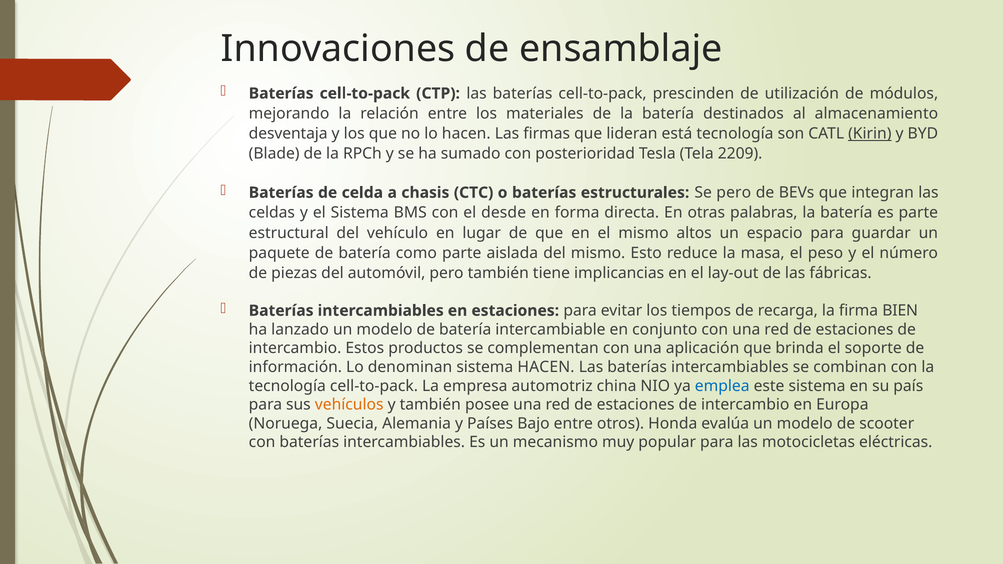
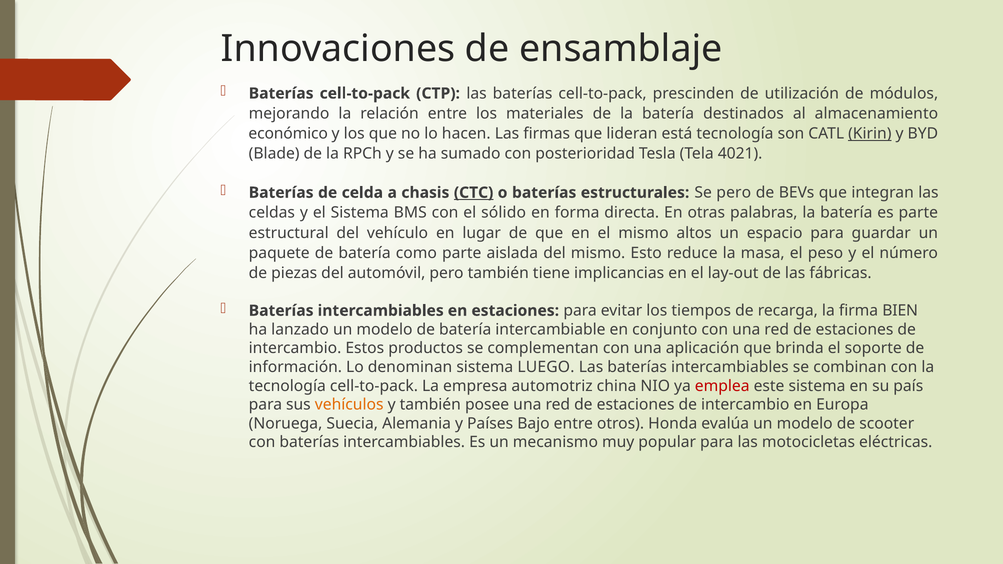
desventaja: desventaja -> económico (288, 134)
2209: 2209 -> 4021 (740, 154)
CTC underline: none -> present (474, 193)
desde: desde -> sólido (504, 213)
sistema HACEN: HACEN -> LUEGO (546, 367)
emplea colour: blue -> red (722, 386)
